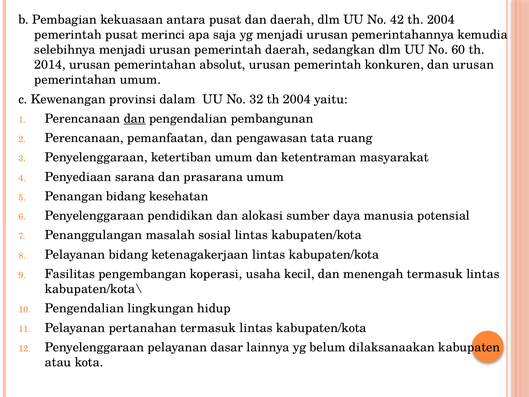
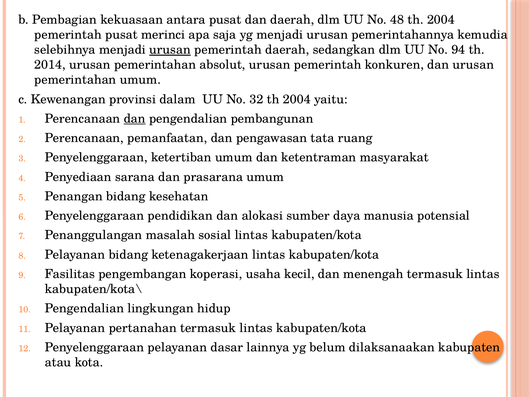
42: 42 -> 48 (397, 20)
urusan underline: none -> present (170, 50)
60: 60 -> 94 (458, 50)
